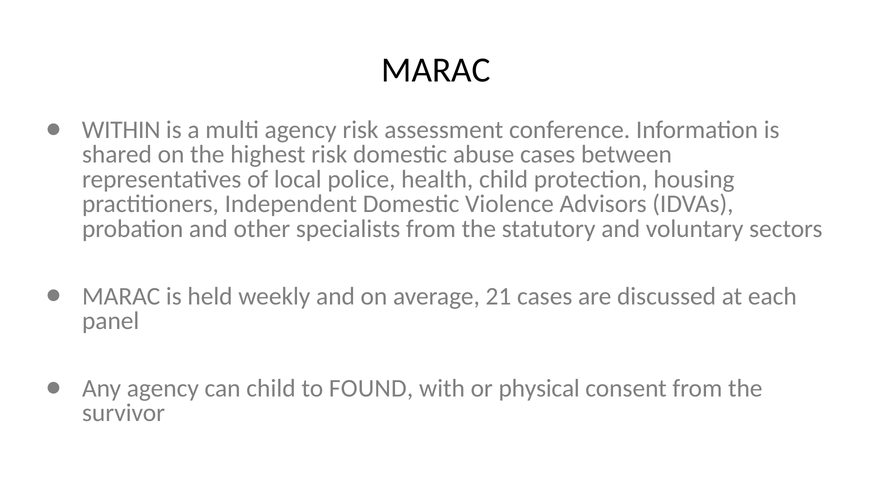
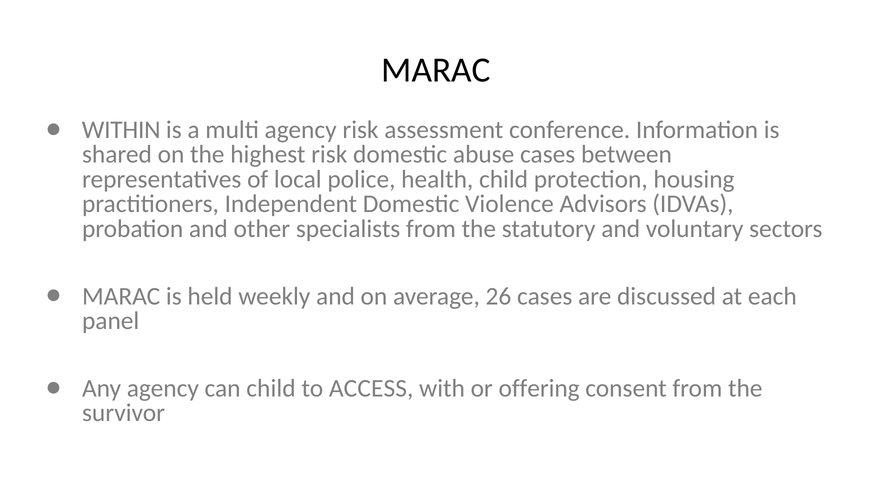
21: 21 -> 26 (498, 296)
FOUND: FOUND -> ACCESS (371, 389)
physical: physical -> offering (539, 389)
